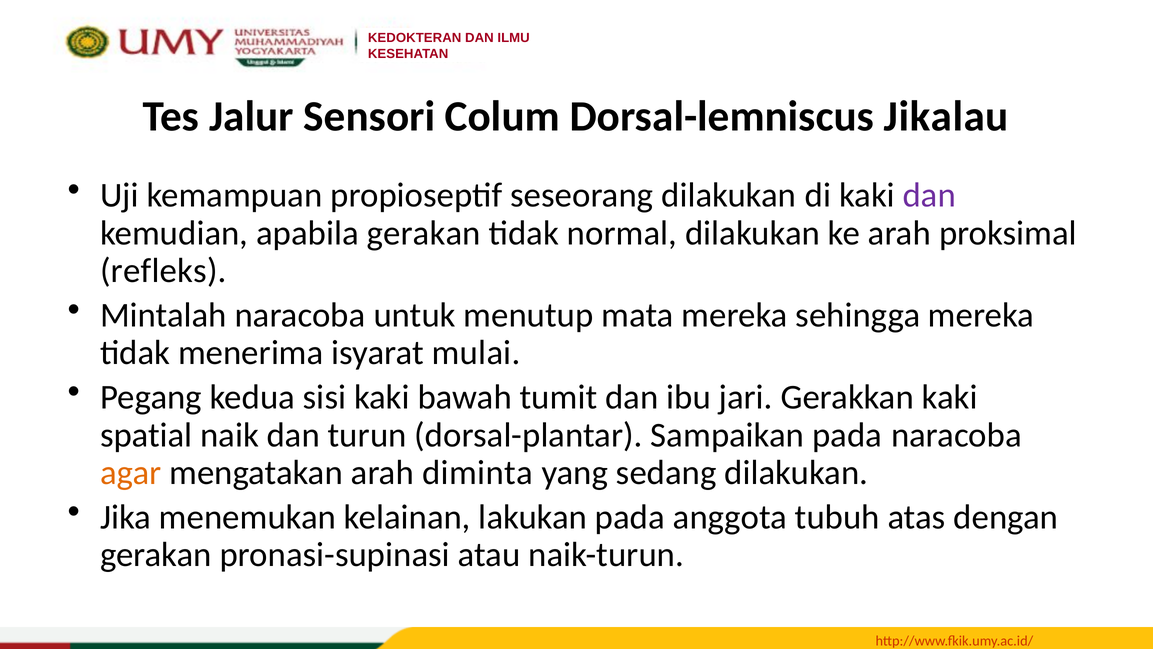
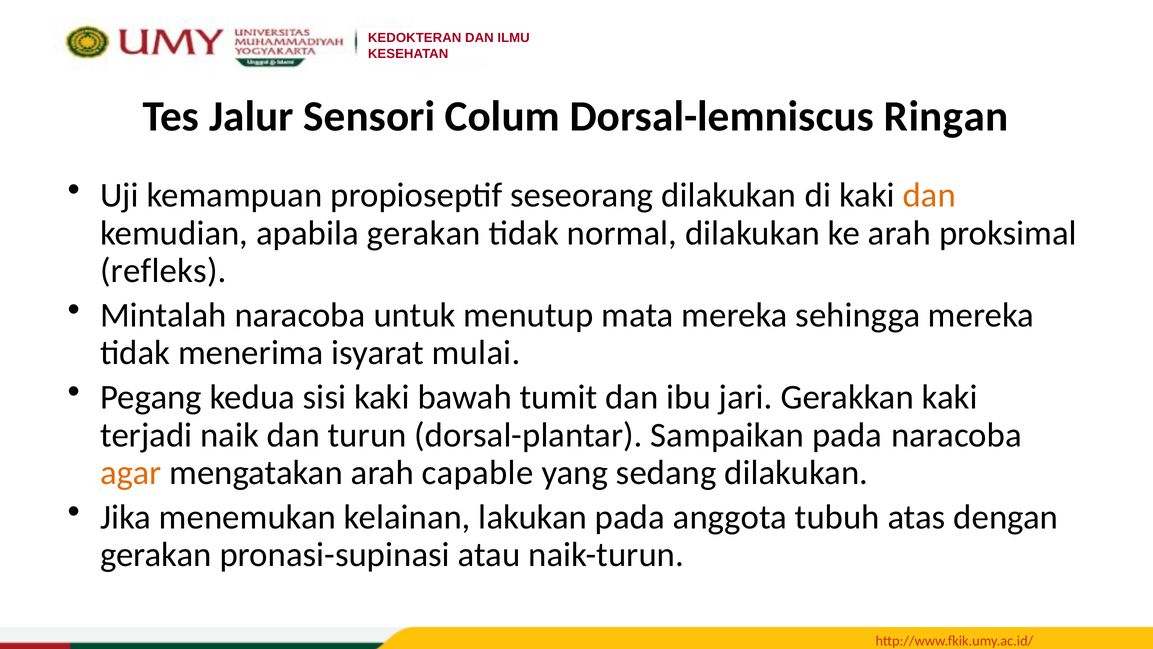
Jikalau: Jikalau -> Ringan (946, 116)
dan colour: purple -> orange (929, 195)
spatial: spatial -> terjadi (146, 435)
diminta: diminta -> capable (478, 472)
